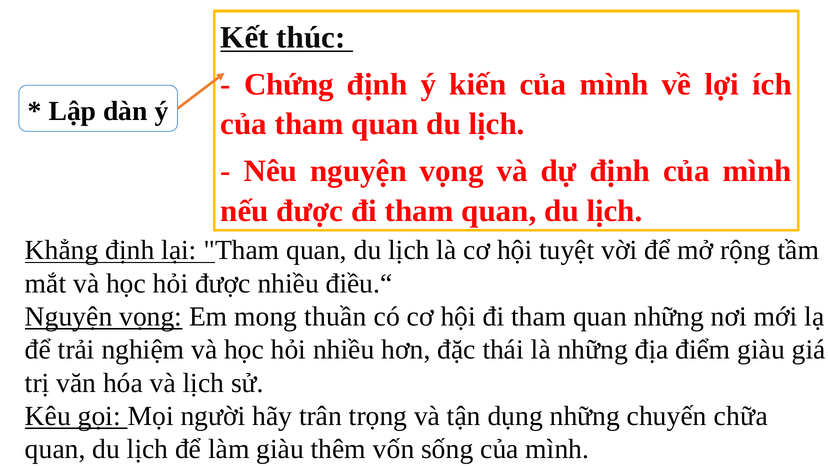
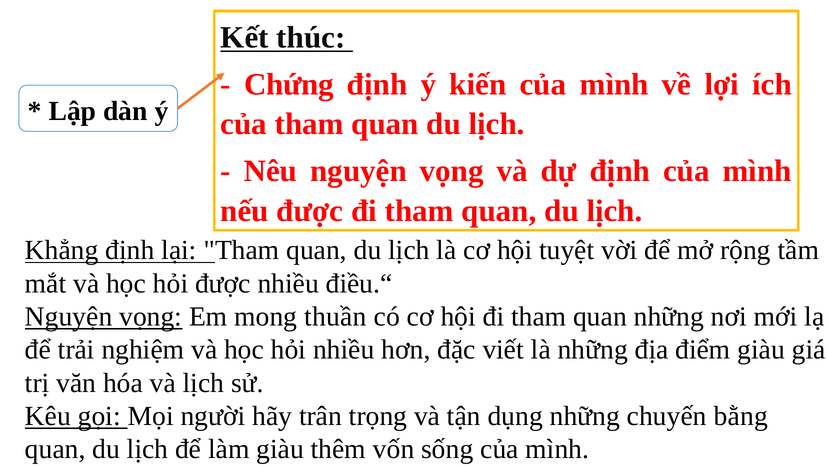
thái: thái -> viết (503, 350)
chữa: chữa -> bằng (741, 416)
